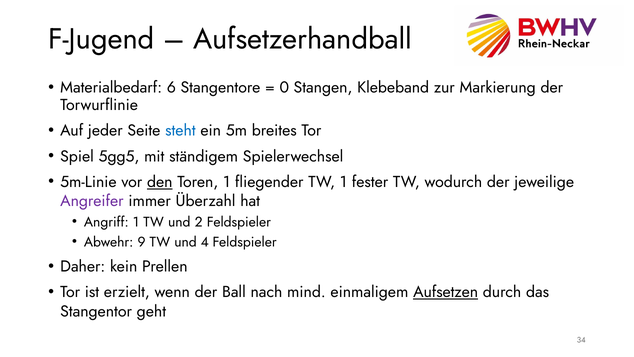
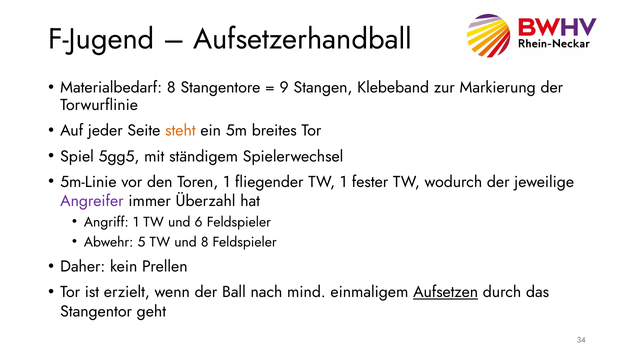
Materialbedarf 6: 6 -> 8 (171, 88)
0: 0 -> 9 (284, 88)
steht colour: blue -> orange (180, 131)
den underline: present -> none (160, 182)
2: 2 -> 6 (199, 222)
9: 9 -> 5 (141, 242)
und 4: 4 -> 8 (205, 242)
